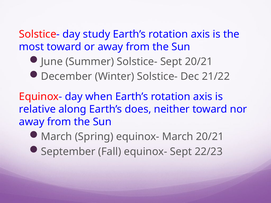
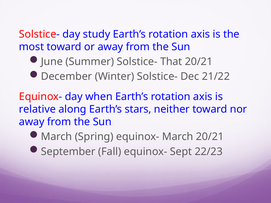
Solstice- Sept: Sept -> That (171, 62)
does: does -> stars (138, 109)
